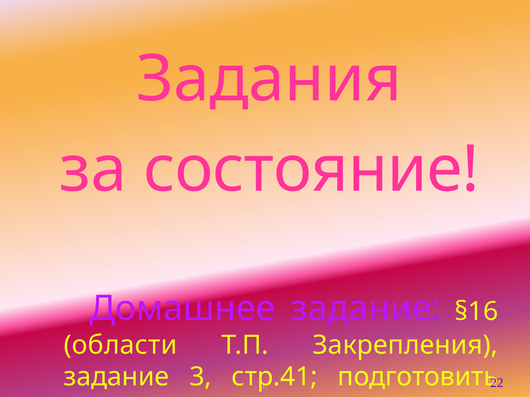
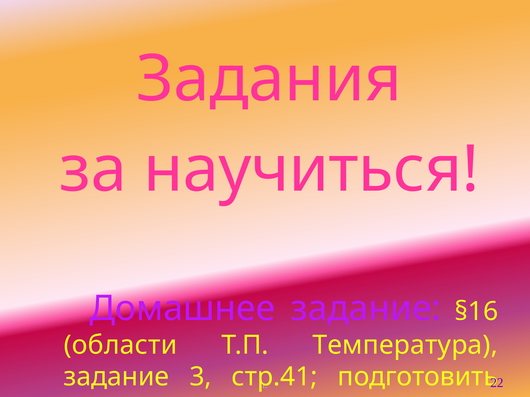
состояние: состояние -> научиться (311, 170)
Закрепления: Закрепления -> Температура (405, 346)
